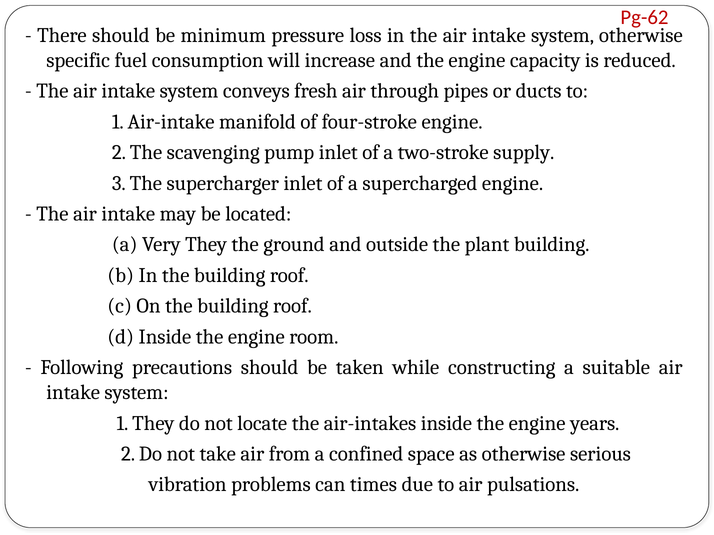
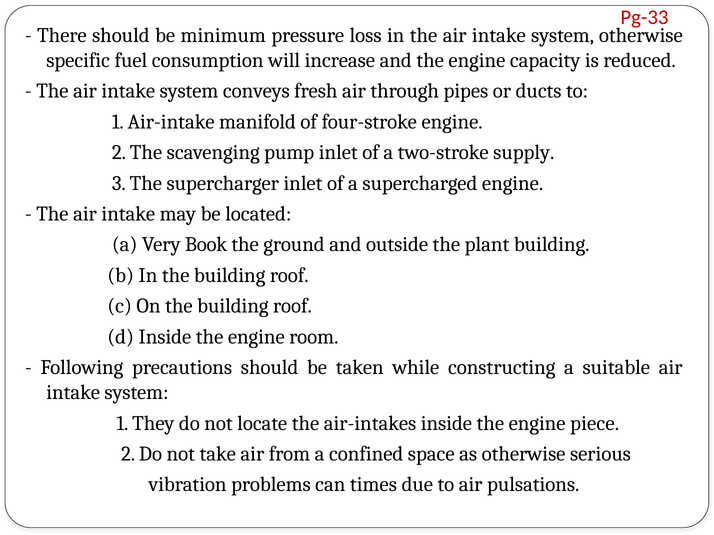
Pg-62: Pg-62 -> Pg-33 (644, 17)
Very They: They -> Book (206, 245)
years: years -> piece (595, 424)
